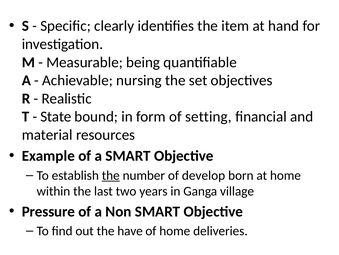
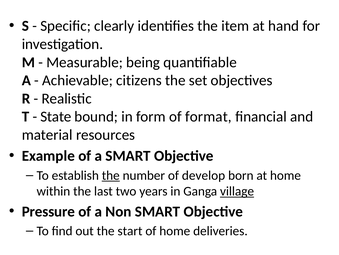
nursing: nursing -> citizens (139, 80)
setting: setting -> format (208, 116)
village underline: none -> present (237, 191)
have: have -> start (130, 230)
